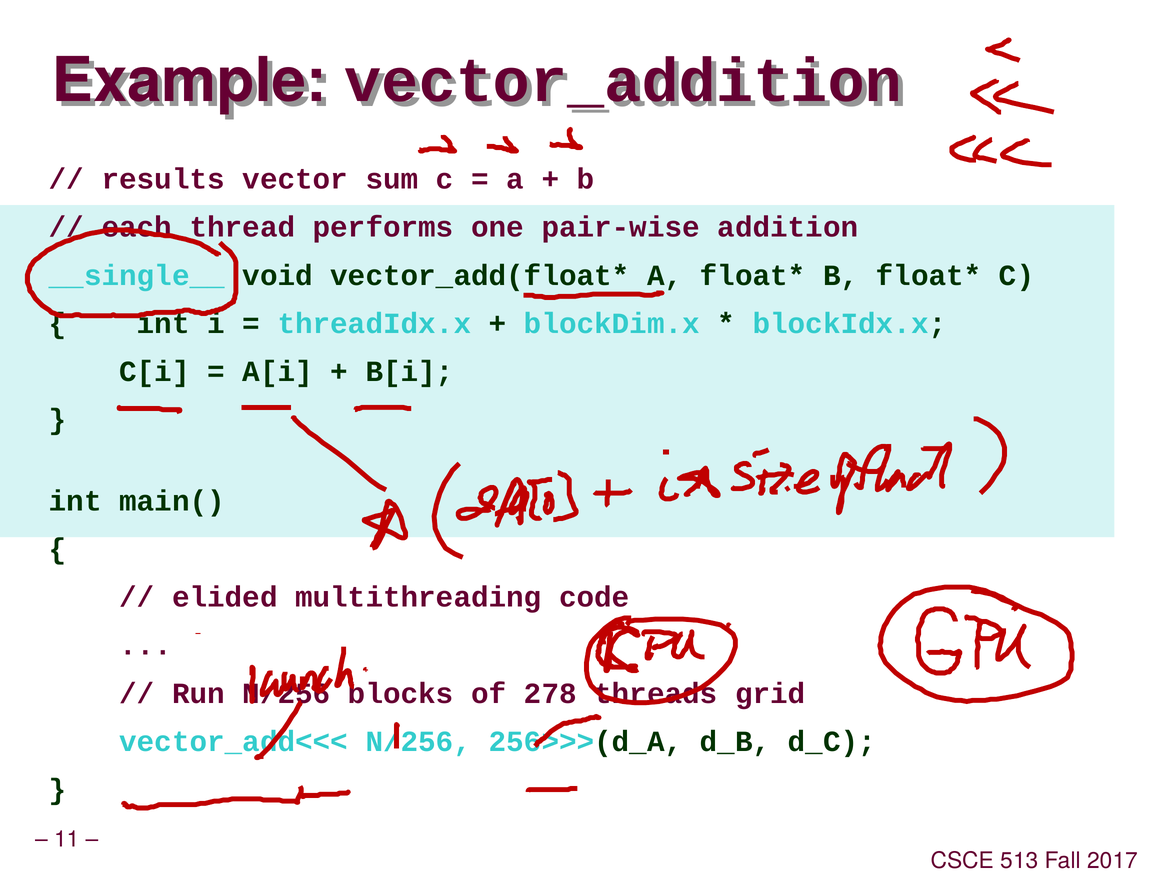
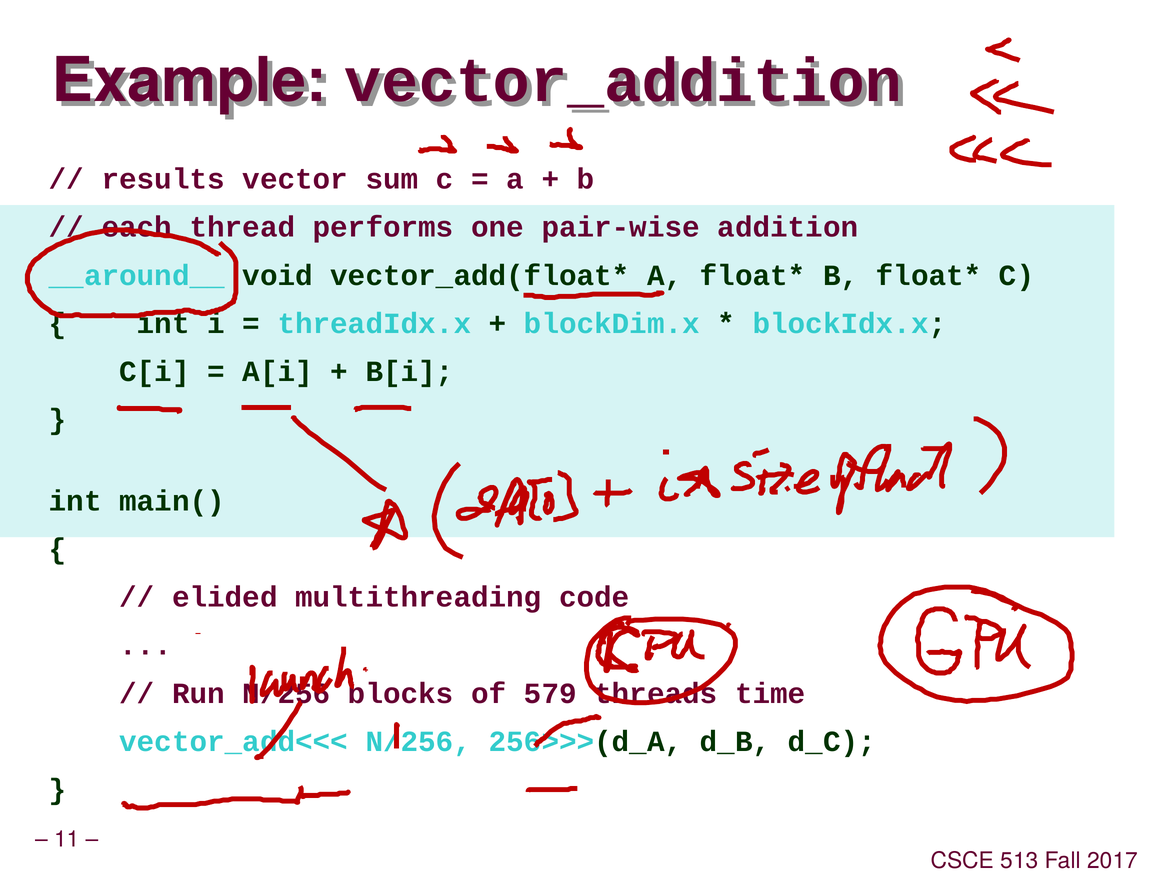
__single__: __single__ -> __around__ (137, 276)
278: 278 -> 579 (550, 694)
grid: grid -> time (770, 694)
